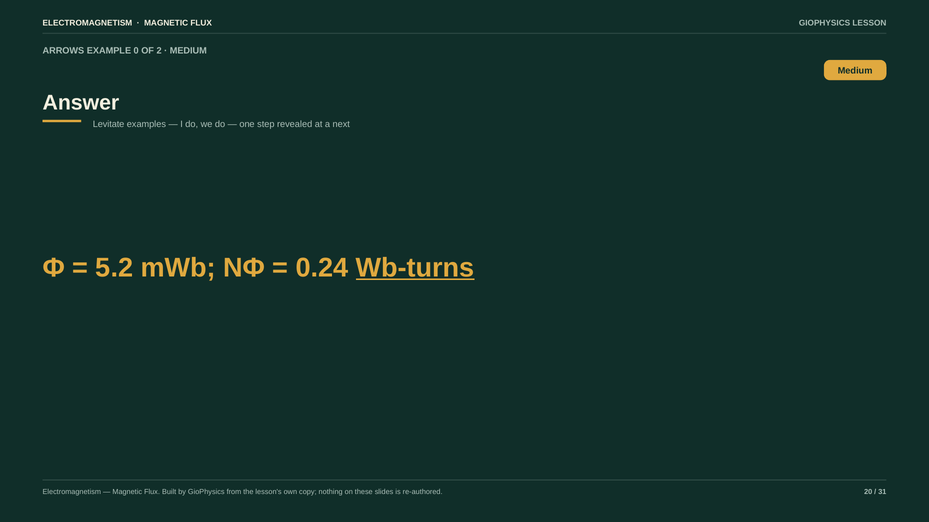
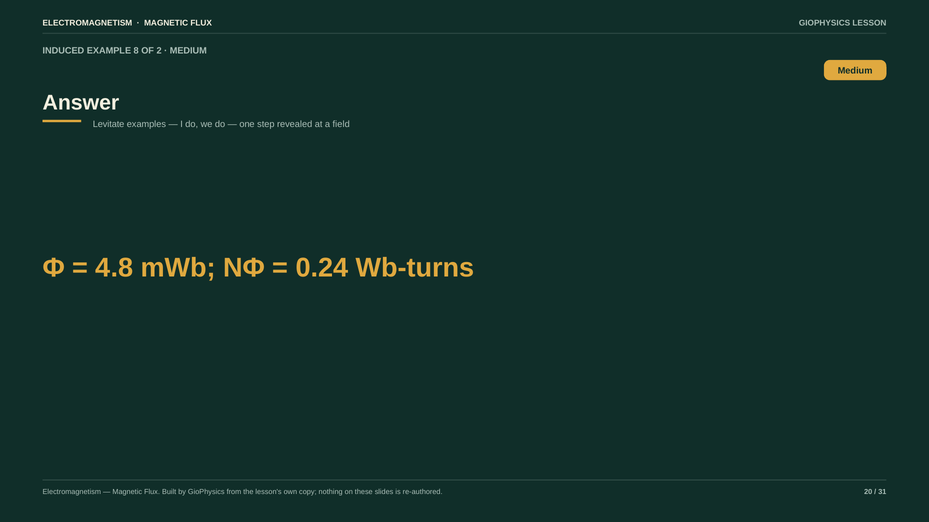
ARROWS: ARROWS -> INDUCED (63, 51)
0: 0 -> 8 (136, 51)
next: next -> field (341, 124)
5.2: 5.2 -> 4.8 (114, 268)
Wb-turns underline: present -> none (415, 268)
